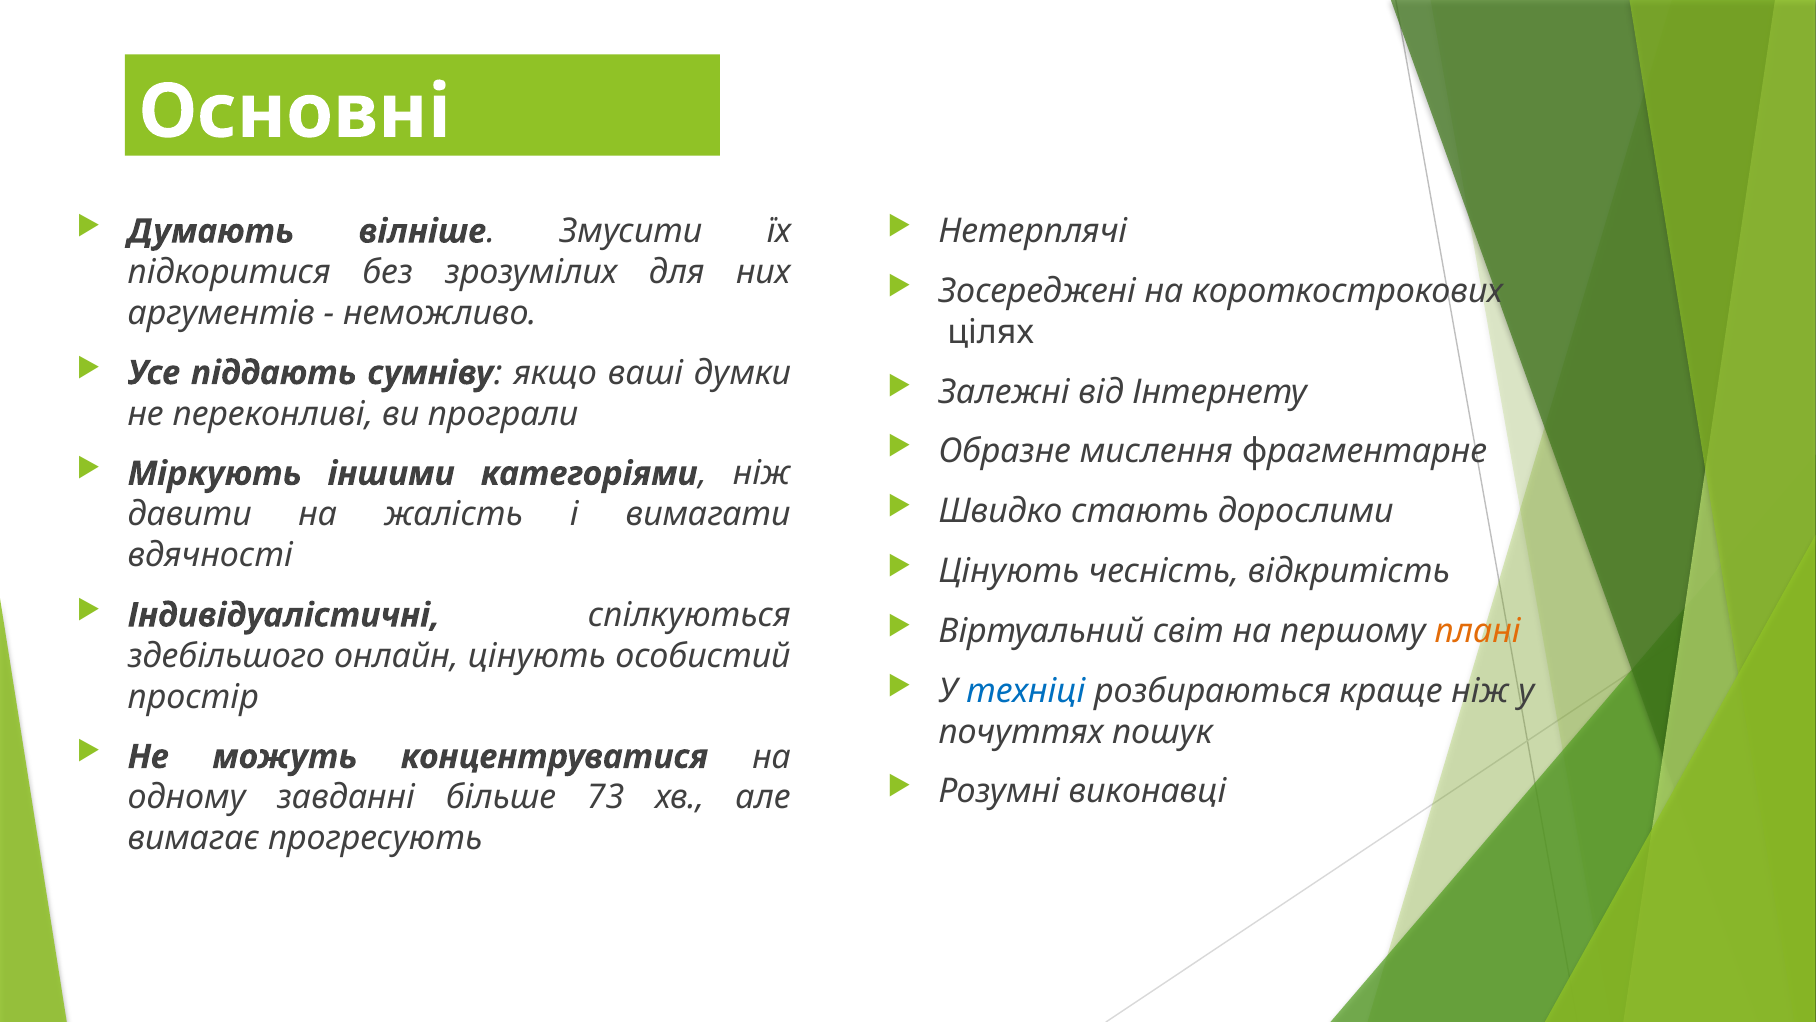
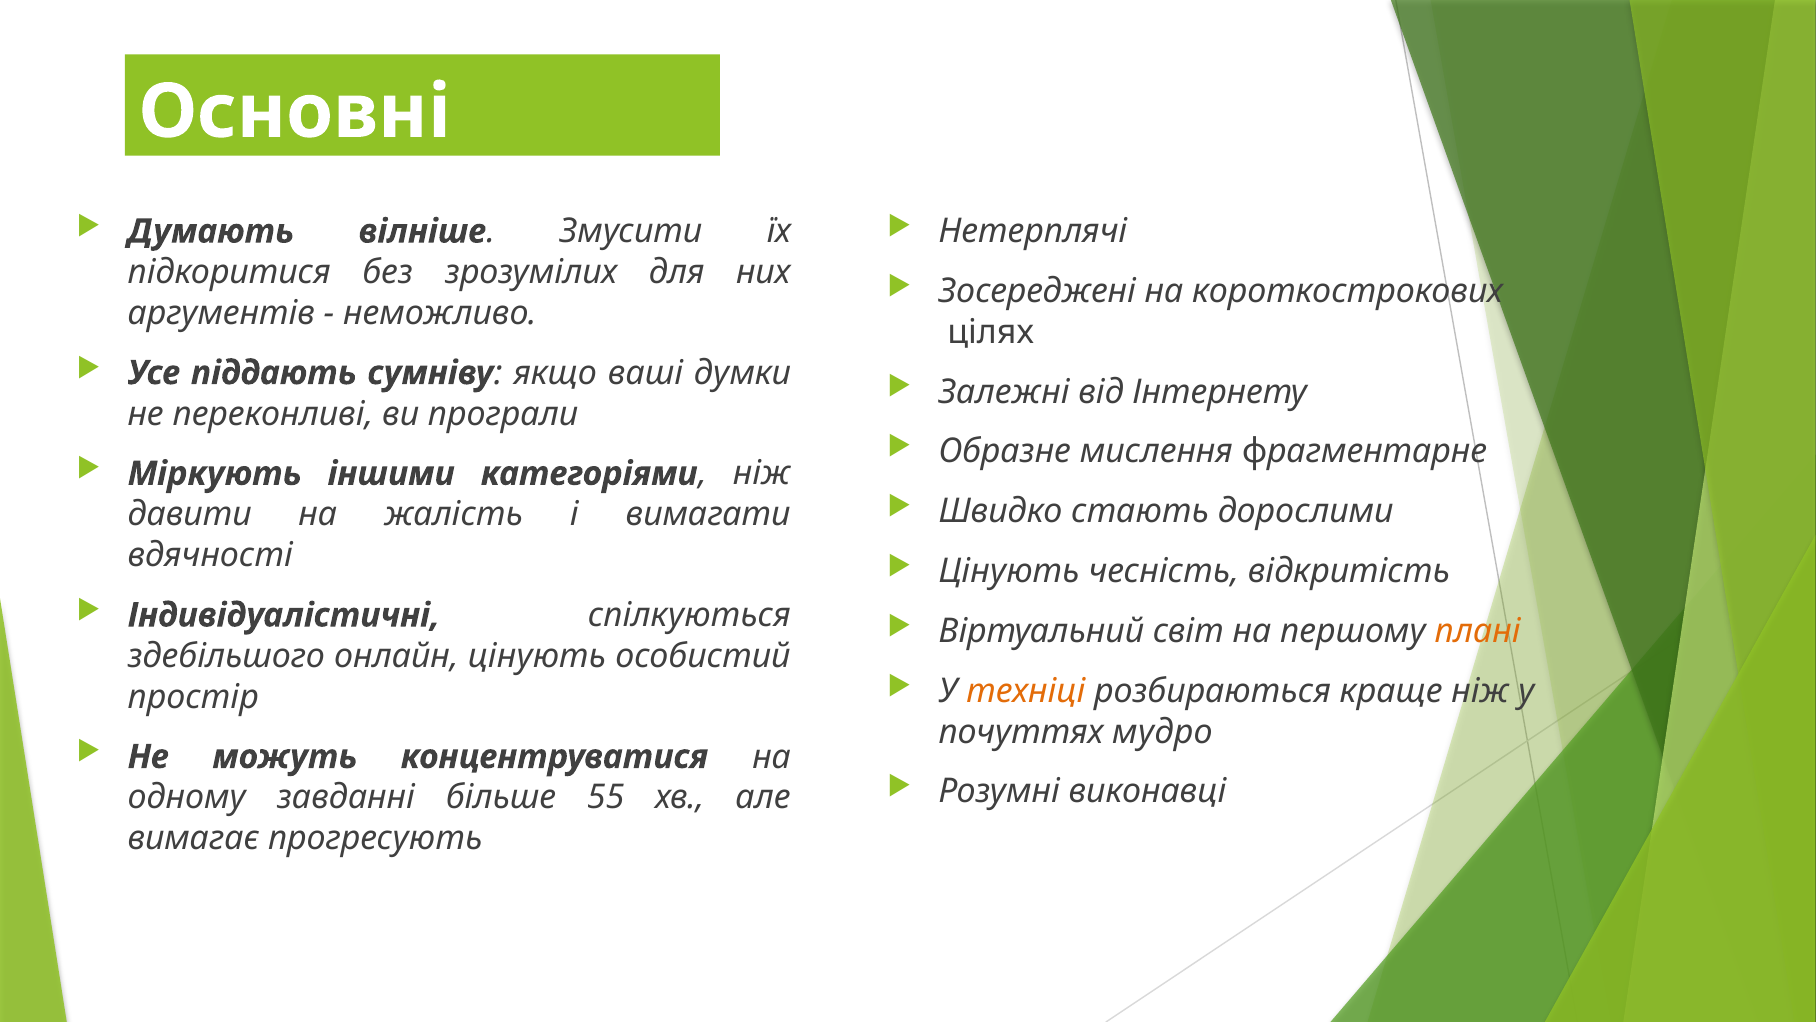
техніці colour: blue -> orange (1026, 691)
пошук: пошук -> мудро (1162, 732)
73: 73 -> 55 (606, 797)
